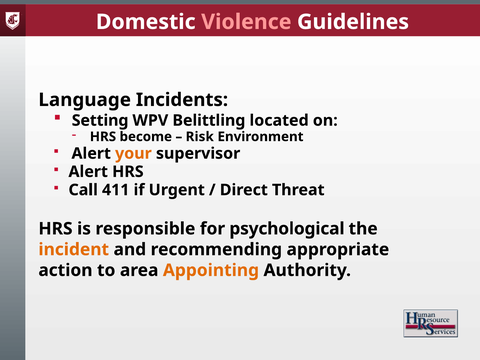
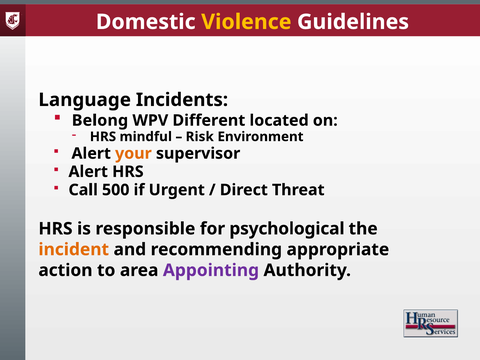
Violence colour: pink -> yellow (246, 22)
Setting: Setting -> Belong (100, 120)
Belittling: Belittling -> Different (209, 120)
become: become -> mindful (146, 137)
411: 411 -> 500 (116, 190)
Appointing colour: orange -> purple (211, 270)
